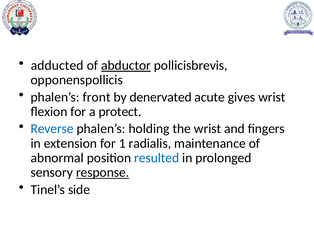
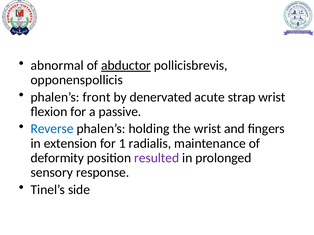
adducted: adducted -> abnormal (57, 66)
gives: gives -> strap (242, 97)
protect: protect -> passive (120, 112)
abnormal: abnormal -> deformity (57, 158)
resulted colour: blue -> purple (157, 158)
response underline: present -> none (103, 173)
